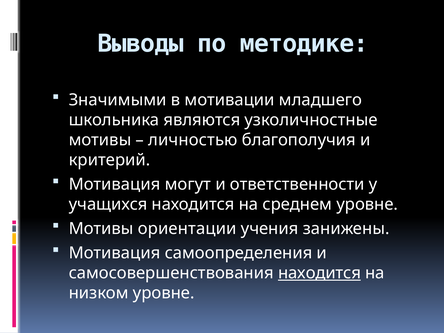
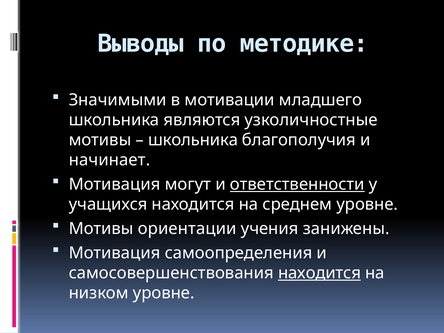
личностью: личностью -> школьника (193, 140)
критерий: критерий -> начинает (110, 160)
ответственности underline: none -> present (297, 184)
